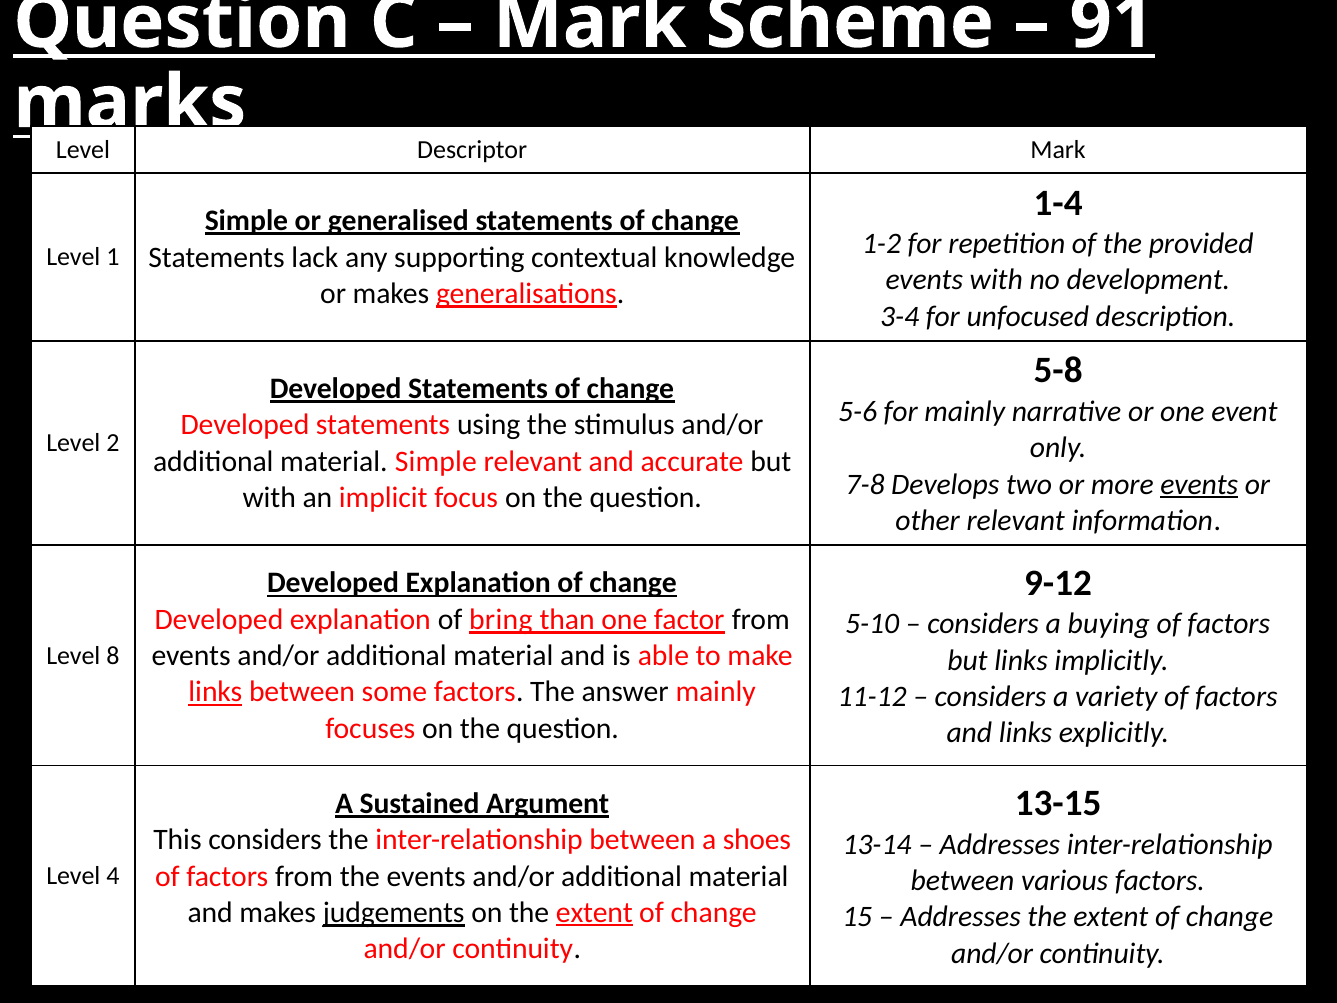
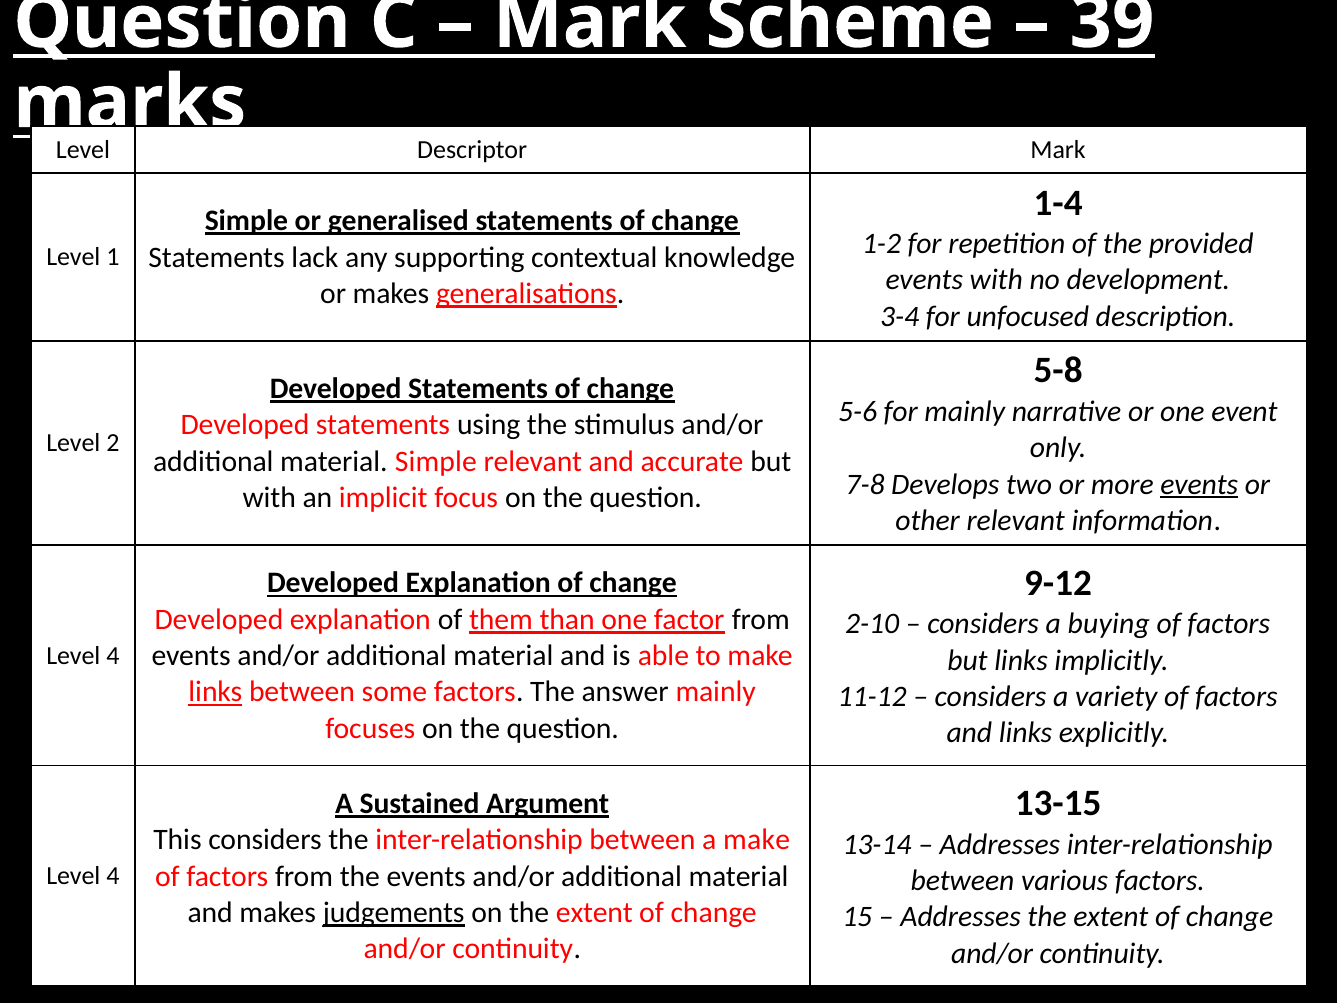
91: 91 -> 39 (1112, 22)
bring: bring -> them (501, 619)
5-10: 5-10 -> 2-10 (872, 624)
8: 8 -> 4 (113, 655)
a shoes: shoes -> make (757, 840)
extent underline: present -> none (594, 912)
